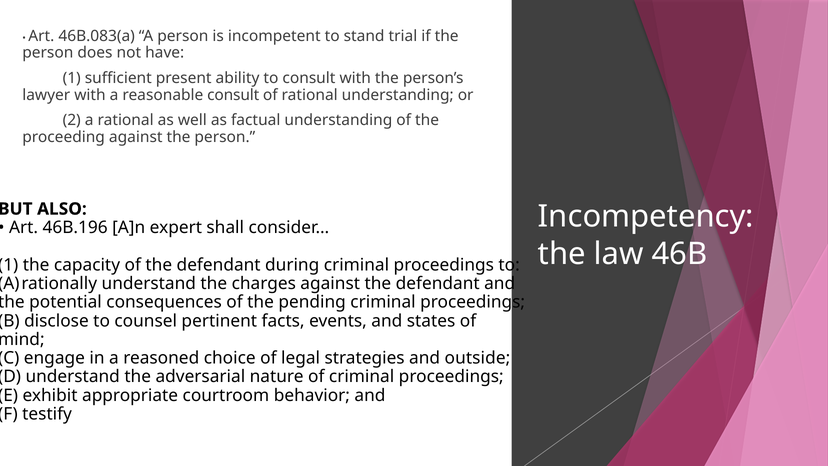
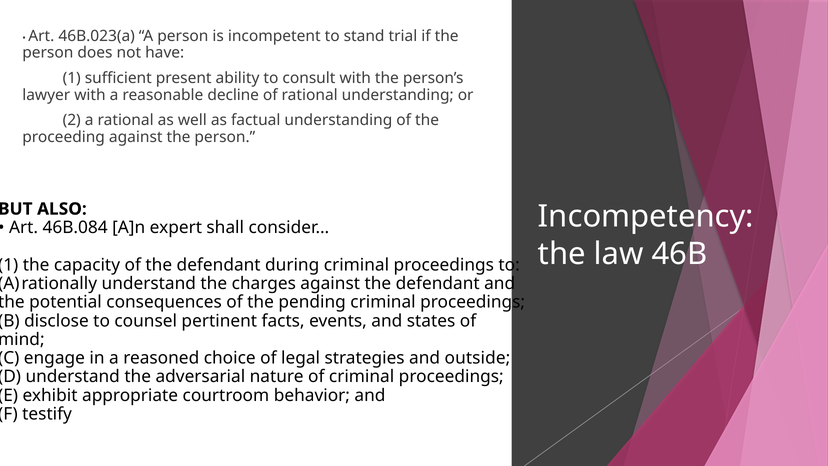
46B.083(a: 46B.083(a -> 46B.023(a (97, 36)
reasonable consult: consult -> decline (233, 95)
46B.196: 46B.196 -> 46B.084 (75, 227)
